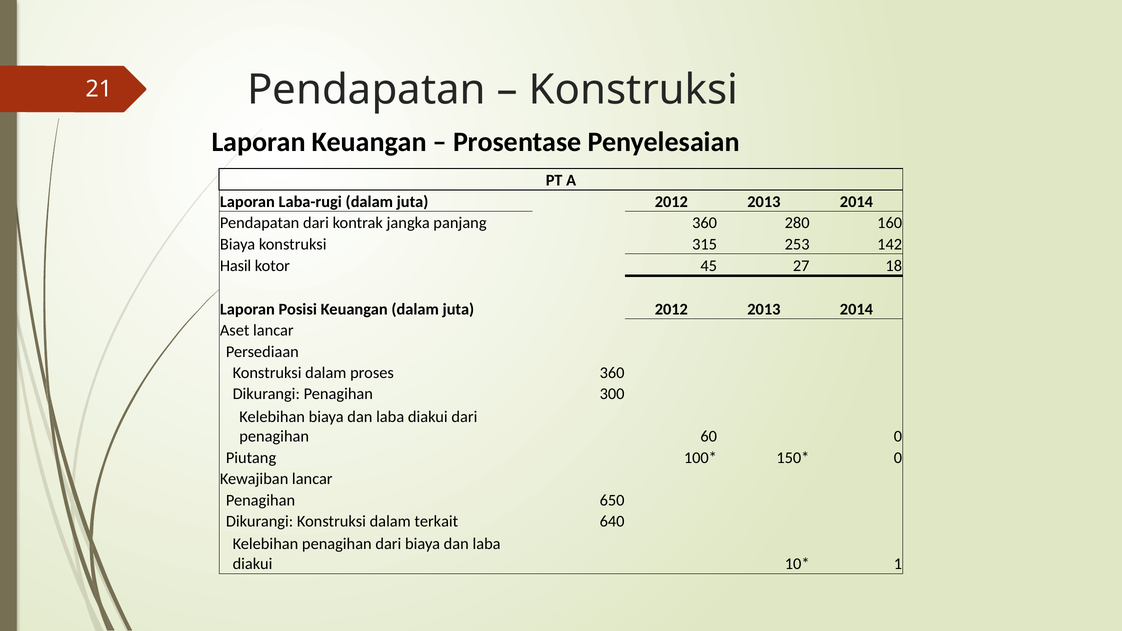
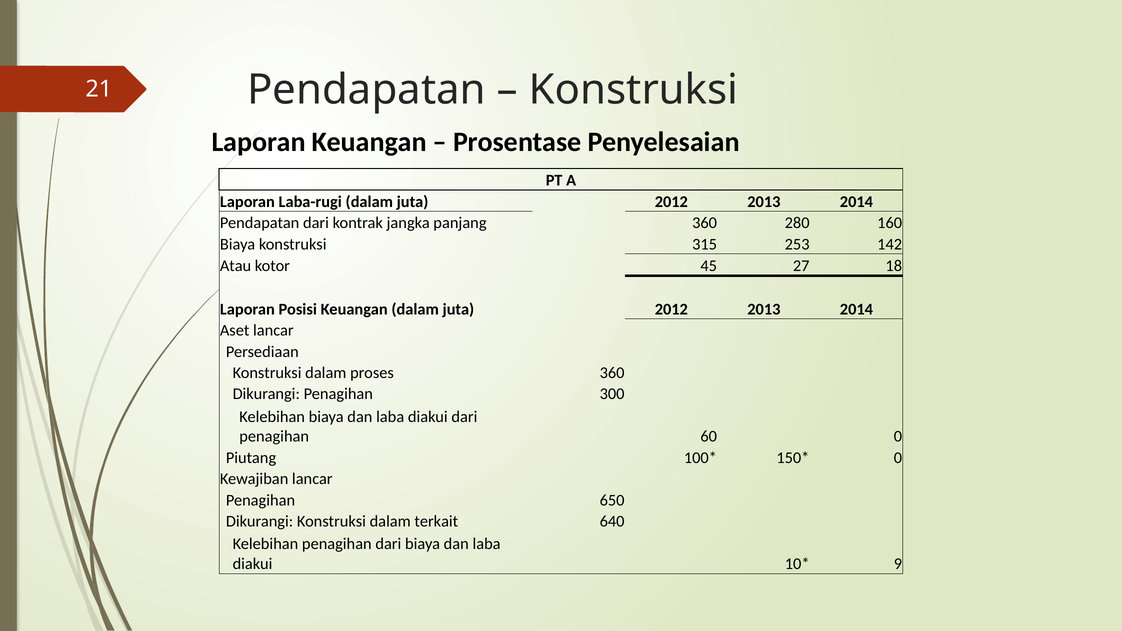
Hasil: Hasil -> Atau (236, 266)
1: 1 -> 9 (898, 564)
